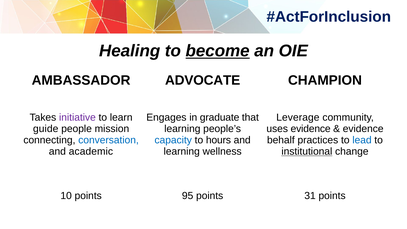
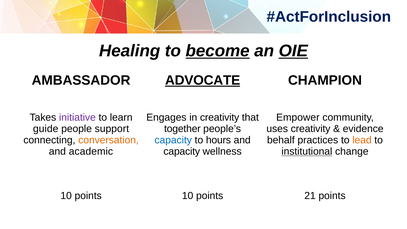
OIE underline: none -> present (293, 51)
ADVOCATE underline: none -> present (203, 80)
in graduate: graduate -> creativity (220, 117)
Leverage: Leverage -> Empower (298, 117)
mission: mission -> support (112, 129)
learning: learning -> together (182, 129)
uses evidence: evidence -> creativity (311, 129)
conversation colour: blue -> orange (109, 140)
lead colour: blue -> orange (362, 140)
learning: learning -> capacity (182, 151)
points 95: 95 -> 10 (188, 196)
31: 31 -> 21 (310, 196)
